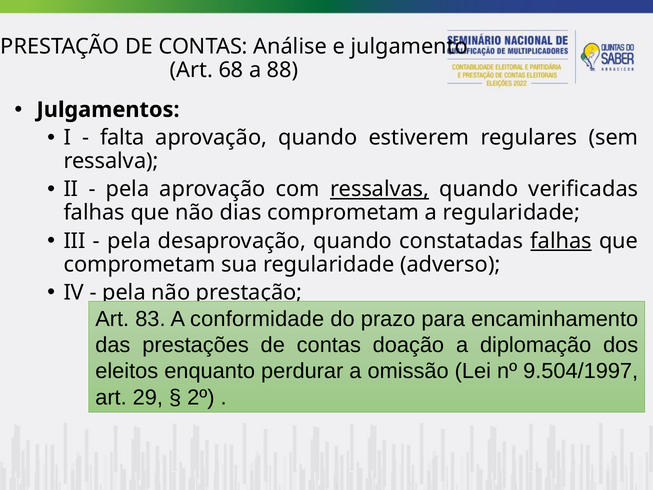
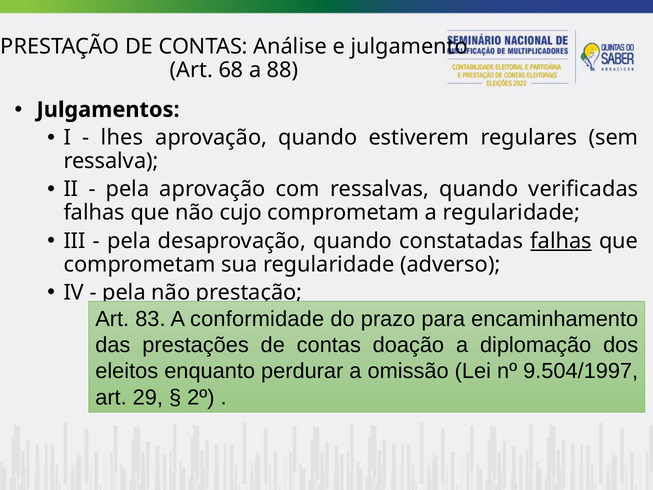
falta: falta -> lhes (122, 138)
ressalvas underline: present -> none (380, 189)
dias: dias -> cujo (241, 213)
